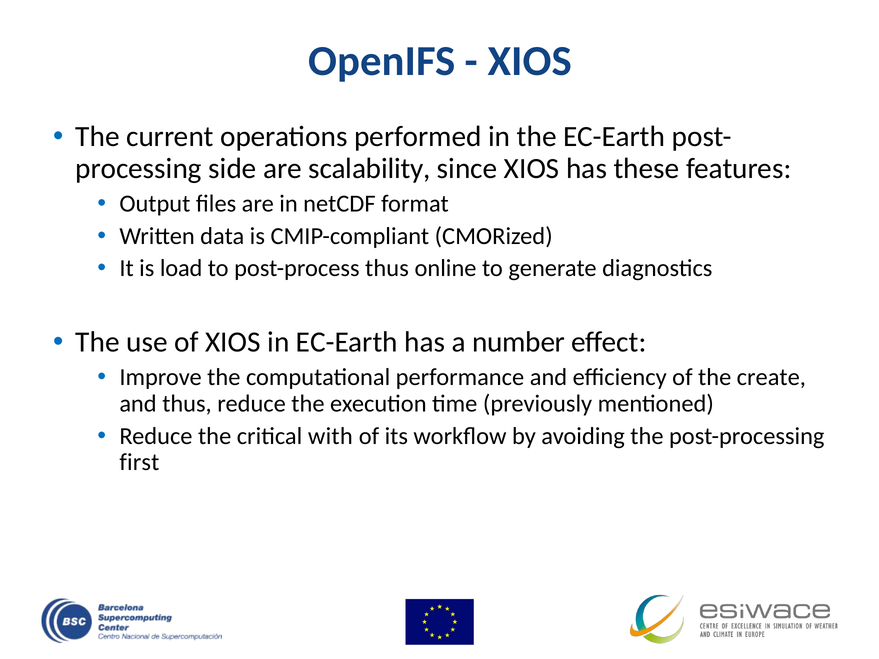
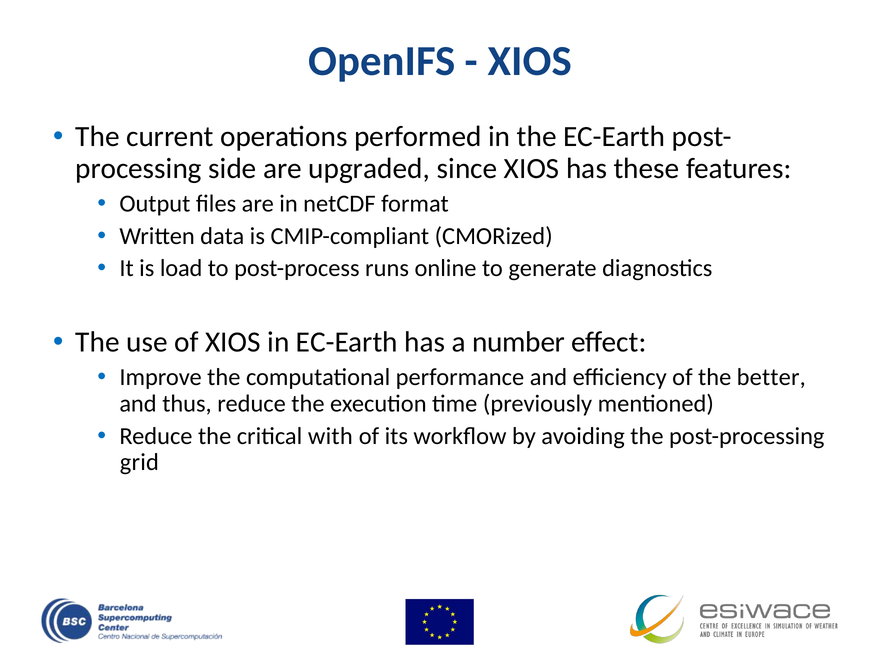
scalability: scalability -> upgraded (369, 168)
post-process thus: thus -> runs (387, 269)
create: create -> better (771, 377)
first: first -> grid (139, 462)
